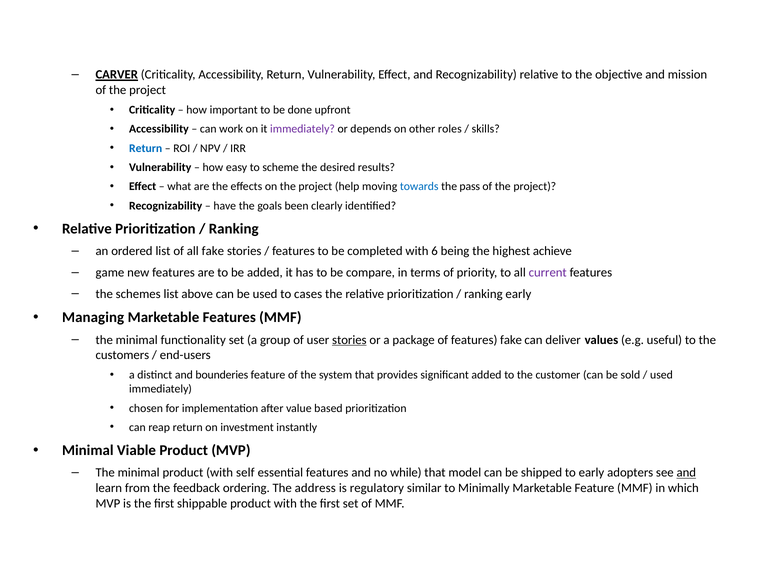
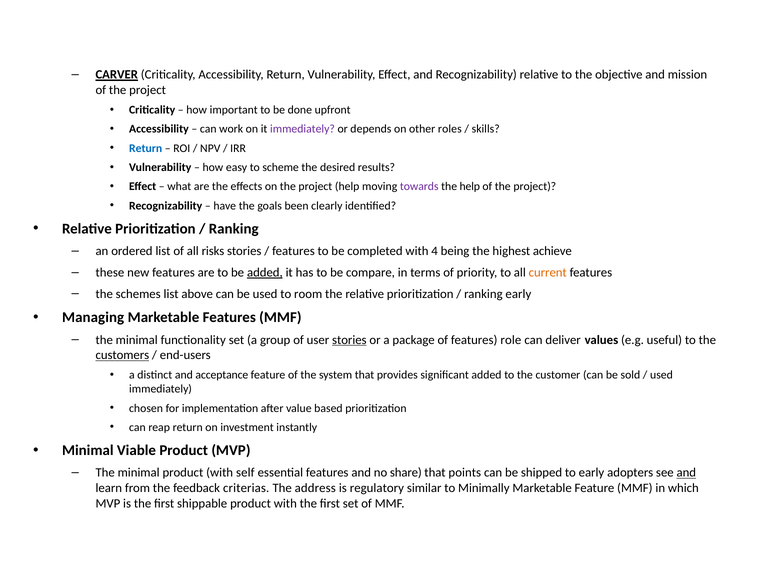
towards colour: blue -> purple (419, 187)
the pass: pass -> help (470, 187)
all fake: fake -> risks (213, 251)
6: 6 -> 4 (435, 251)
game: game -> these (110, 273)
added underline: none -> present (265, 273)
current colour: purple -> orange (548, 273)
cases: cases -> room (308, 294)
features fake: fake -> role (511, 340)
customers underline: none -> present (122, 355)
bounderies: bounderies -> acceptance (222, 375)
while: while -> share (406, 473)
model: model -> points (465, 473)
ordering: ordering -> criterias (246, 488)
